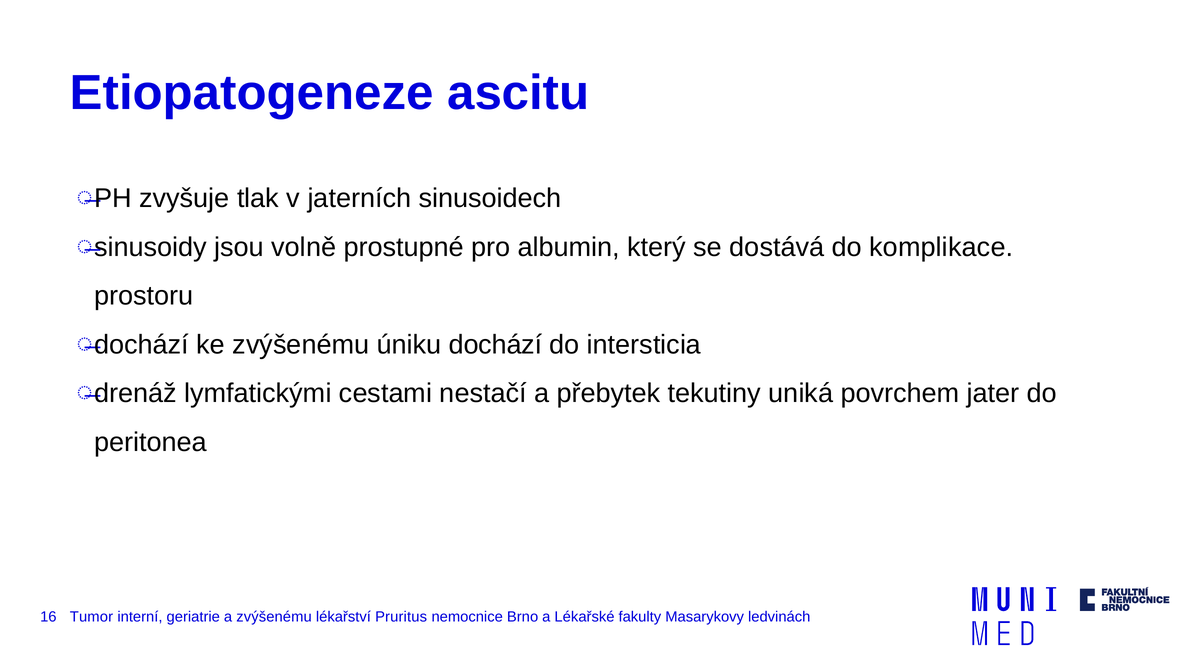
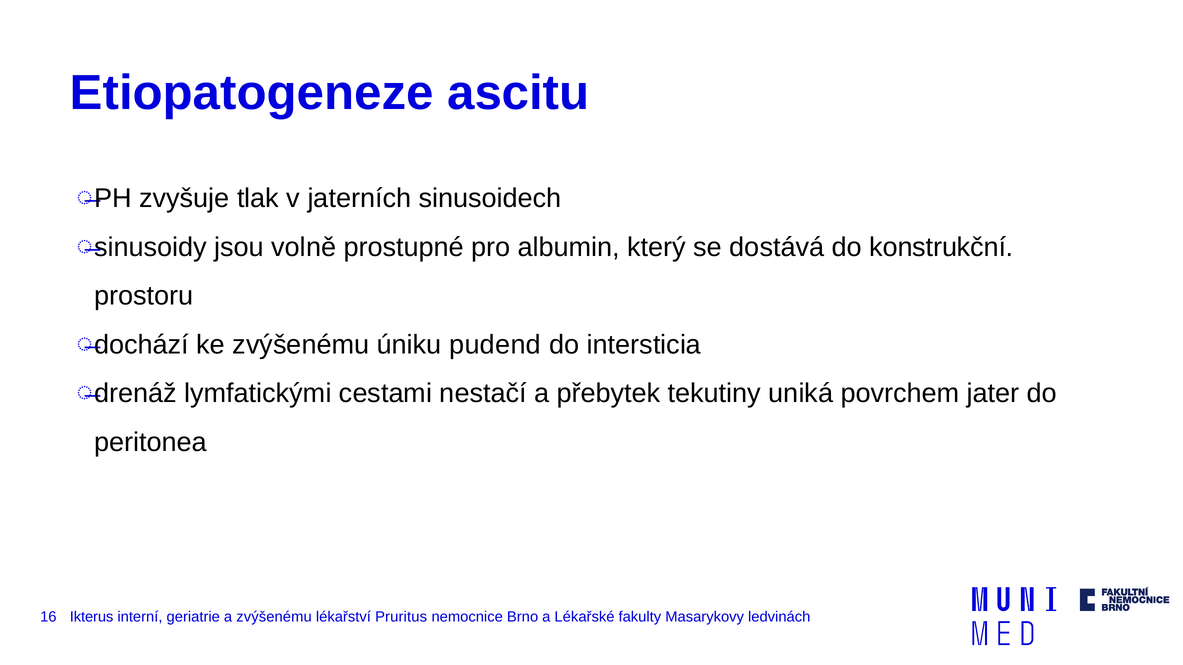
komplikace: komplikace -> konstrukční (941, 247)
dochází: dochází -> pudend (495, 345)
Tumor: Tumor -> Ikterus (92, 618)
